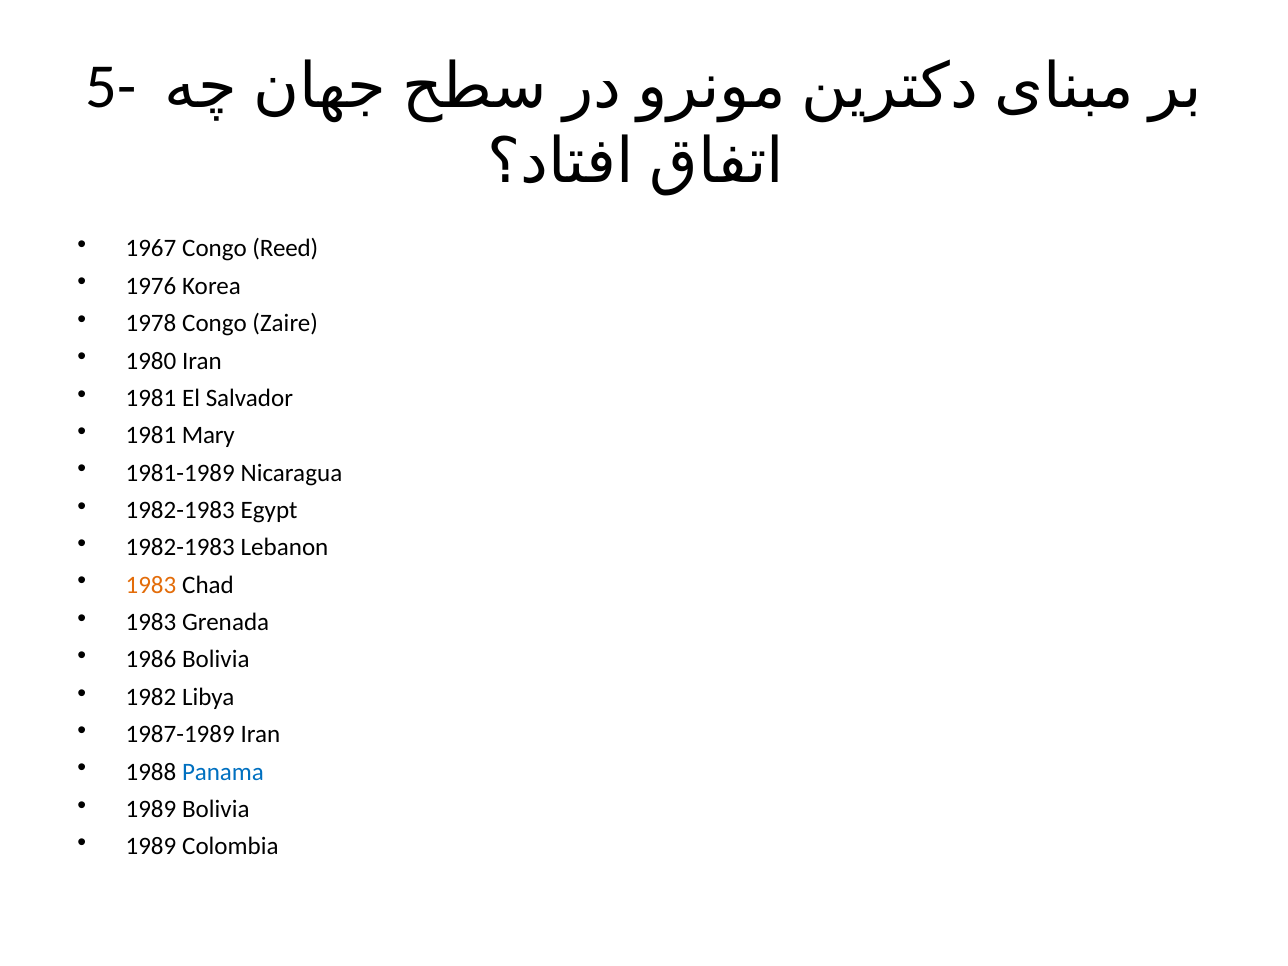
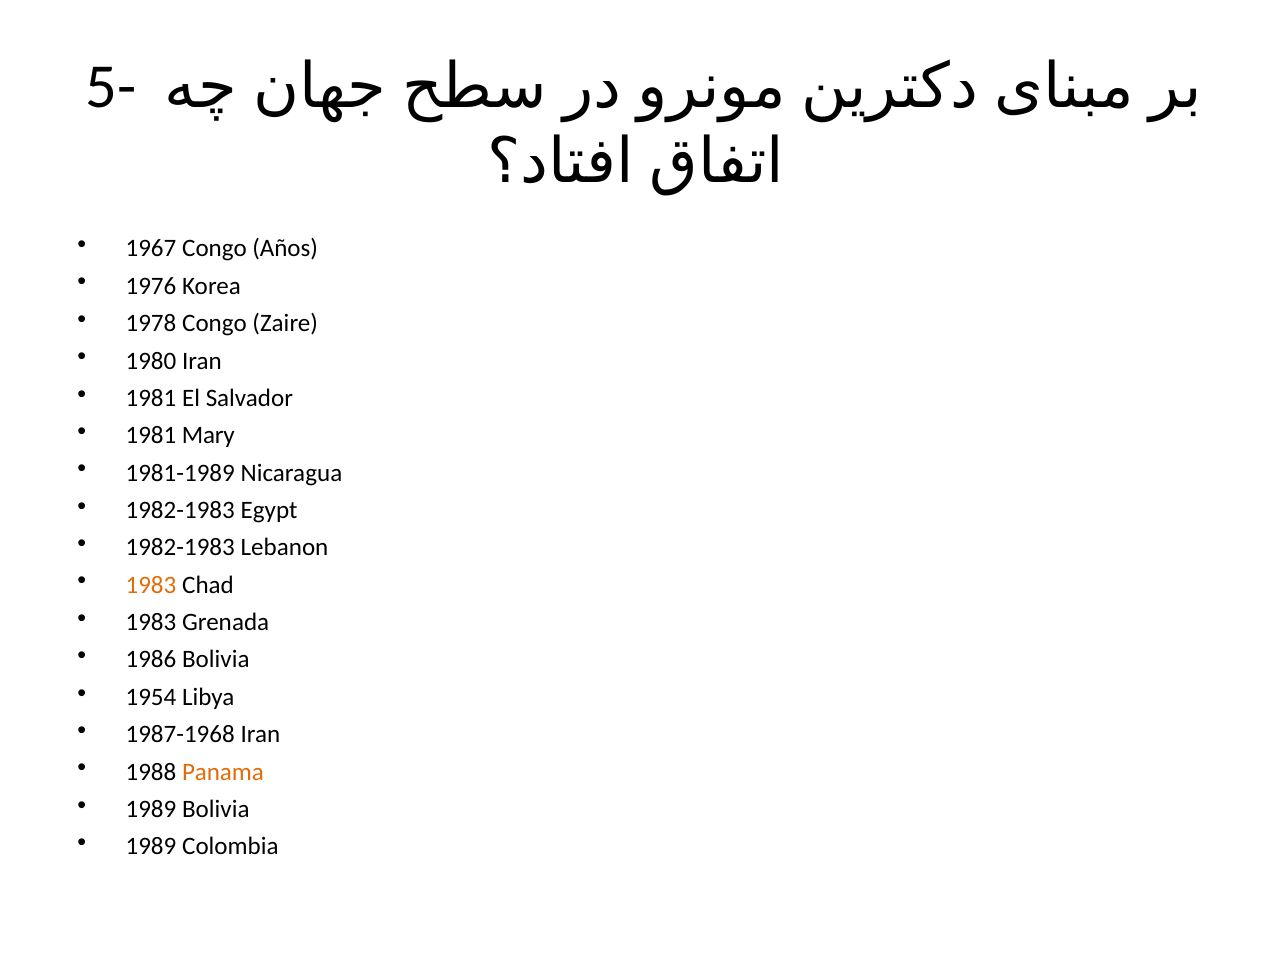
Reed: Reed -> Años (285, 249)
1982: 1982 -> 1954 (151, 697)
1987-1989: 1987-1989 -> 1987-1968 (180, 734)
Panama colour: blue -> orange (223, 772)
